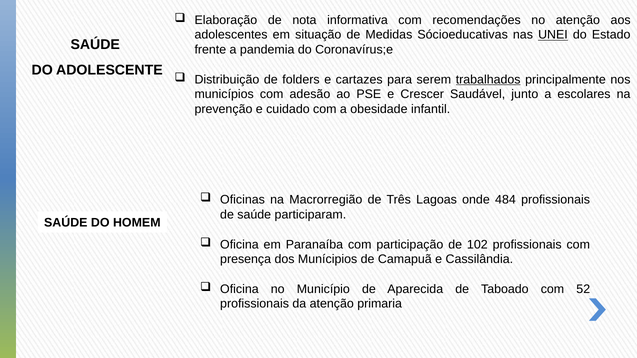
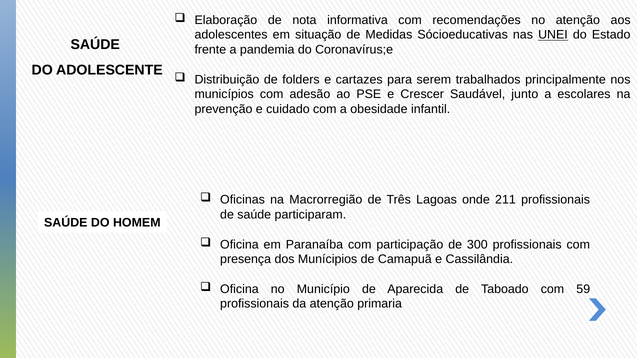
trabalhados underline: present -> none (488, 80)
484: 484 -> 211 (505, 200)
102: 102 -> 300 (477, 245)
52: 52 -> 59 (583, 289)
